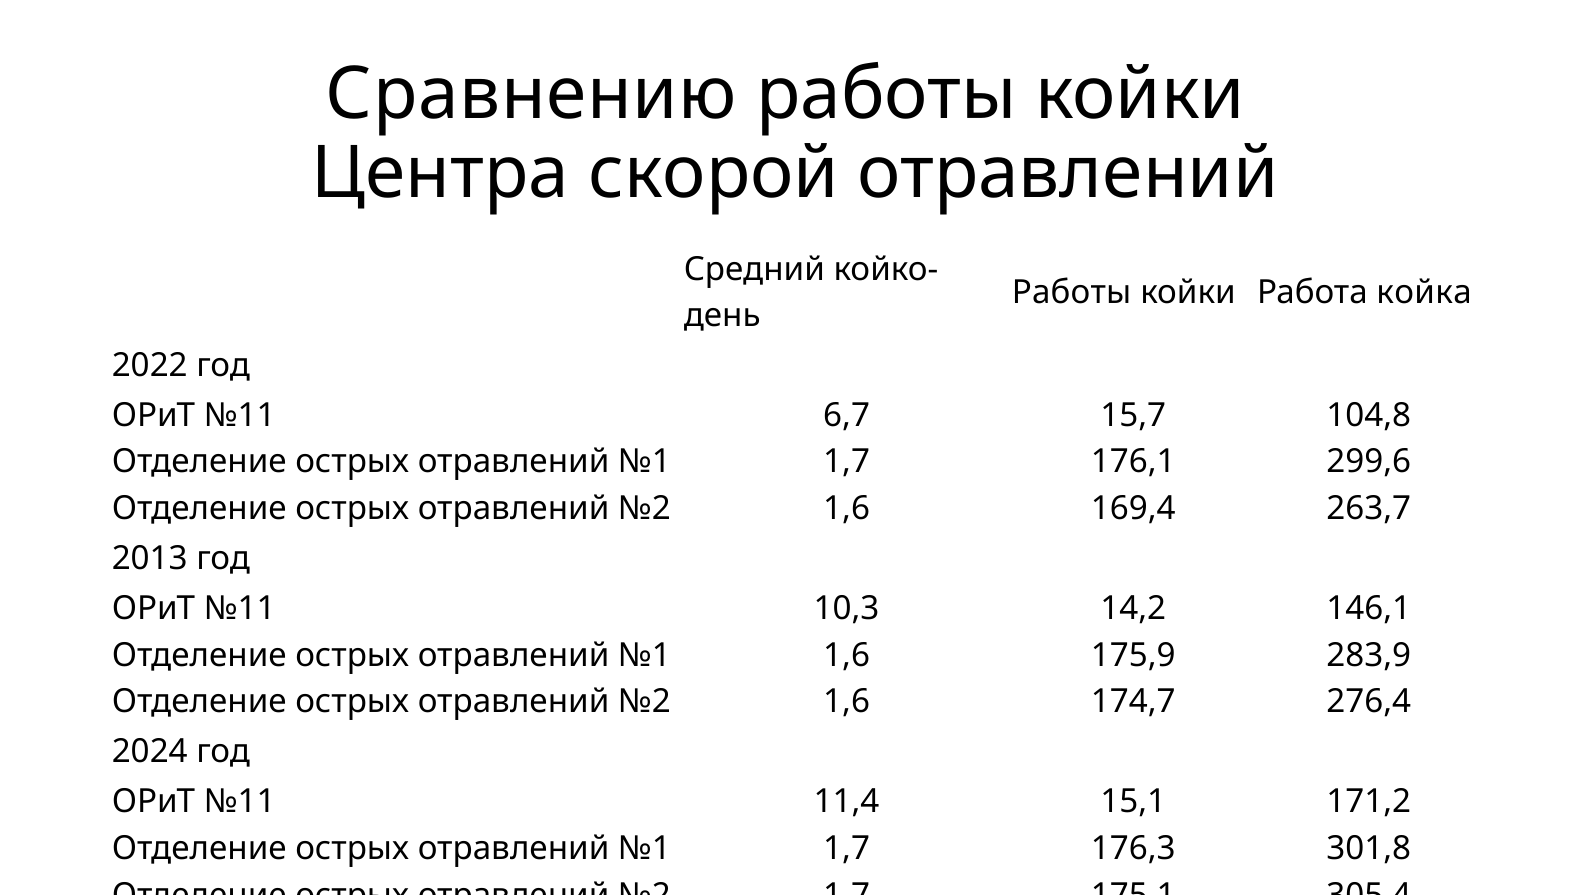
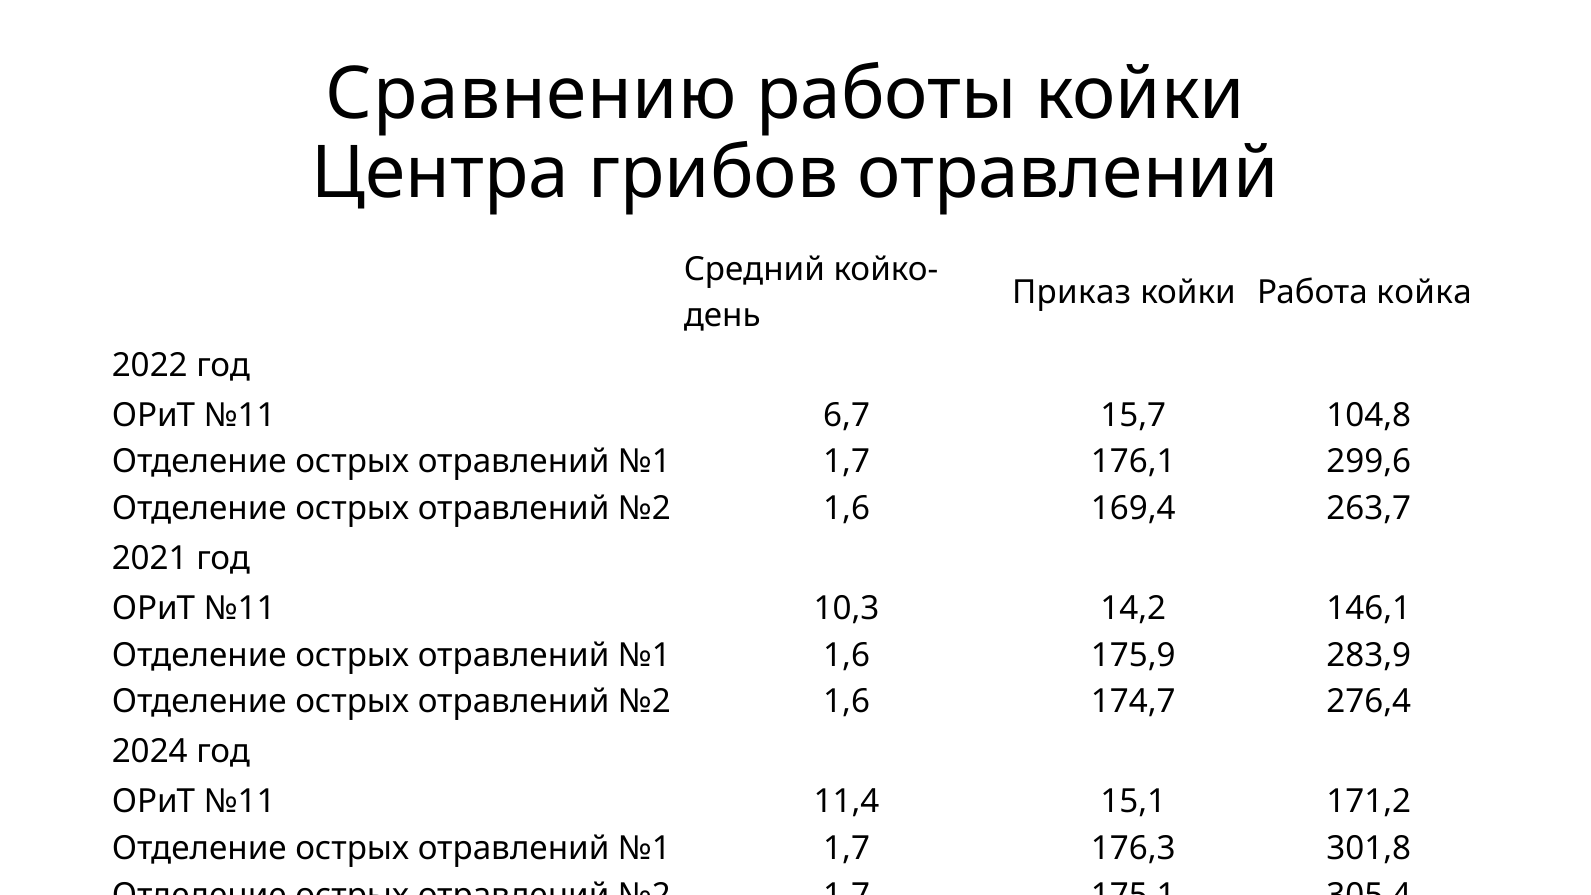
скорой: скорой -> грибов (713, 173)
Работы: Работы -> Приказ (1072, 293)
2013: 2013 -> 2021 (150, 559)
